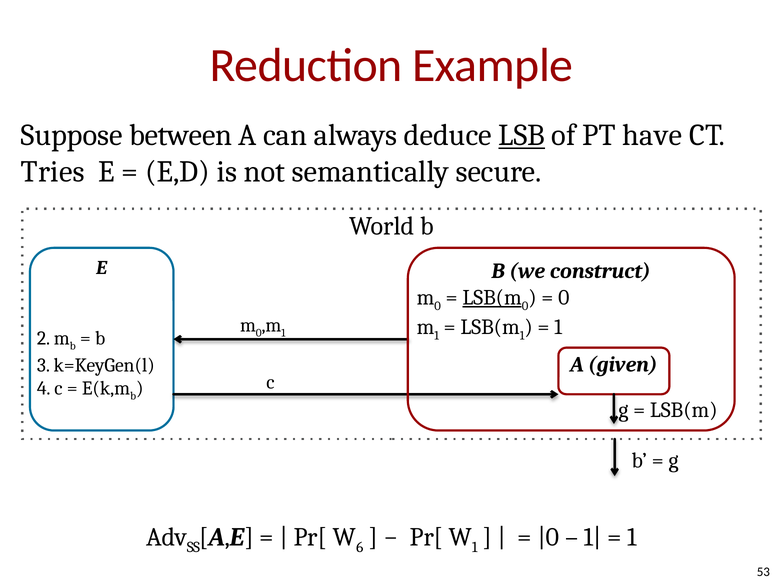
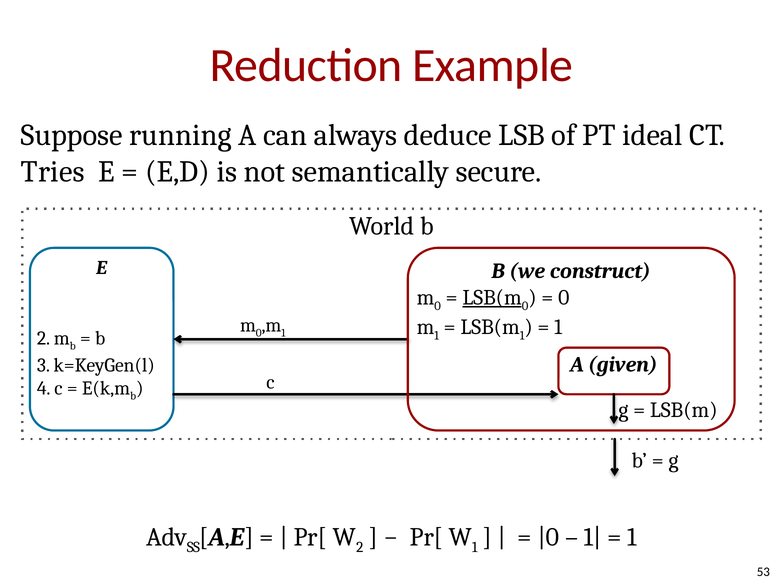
between: between -> running (181, 135)
LSB underline: present -> none (522, 135)
have: have -> ideal (652, 135)
6: 6 -> 2 (360, 547)
